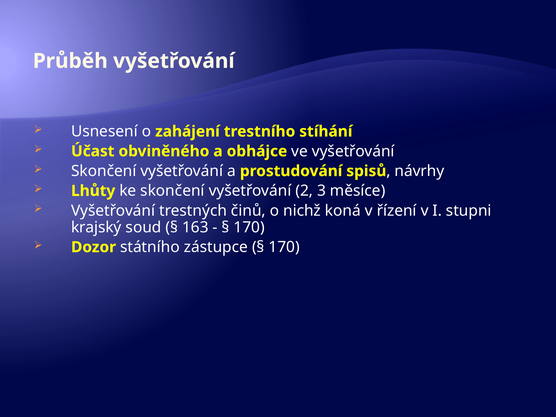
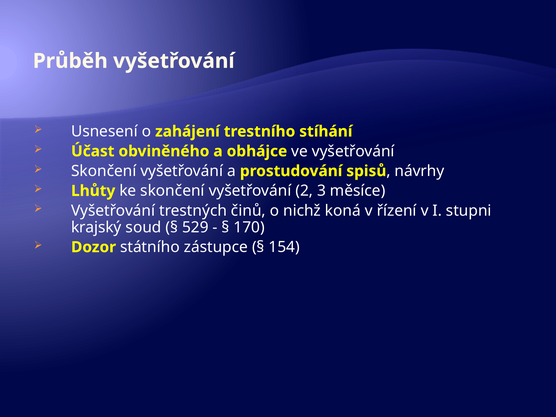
163: 163 -> 529 (195, 227)
170: 170 -> 154 (284, 247)
